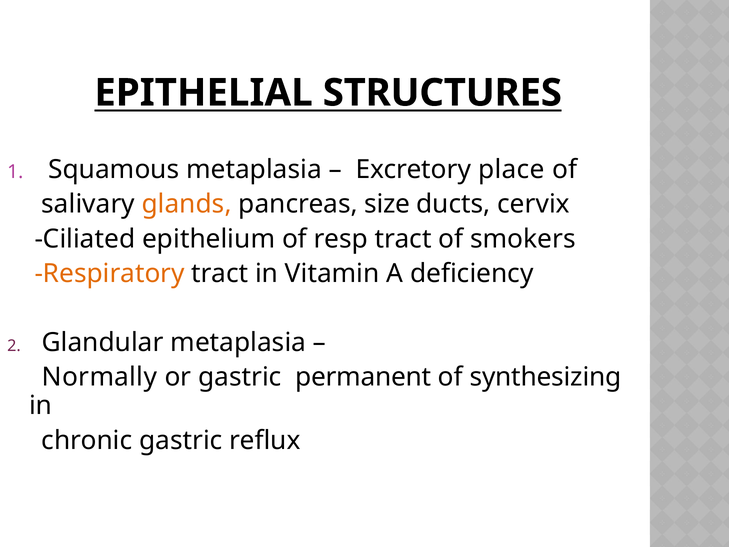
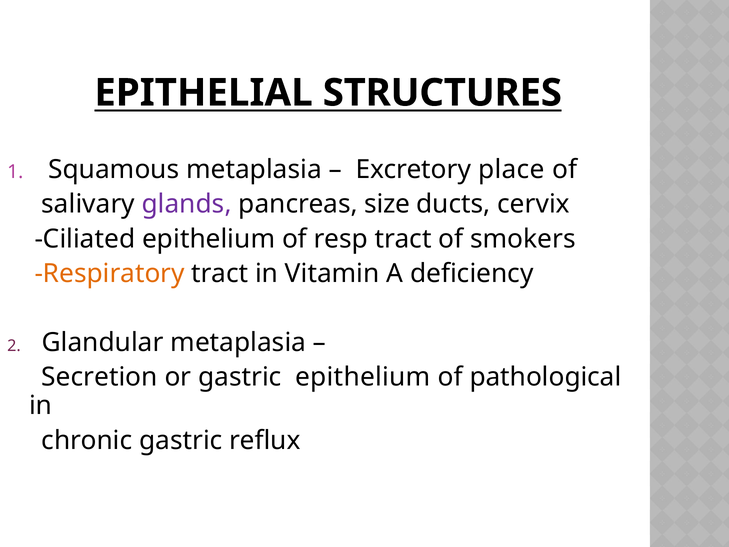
glands colour: orange -> purple (187, 204)
Normally: Normally -> Secretion (100, 377)
gastric permanent: permanent -> epithelium (363, 377)
synthesizing: synthesizing -> pathological (546, 377)
